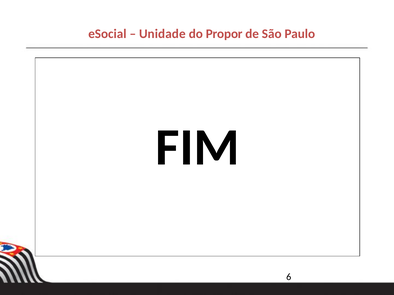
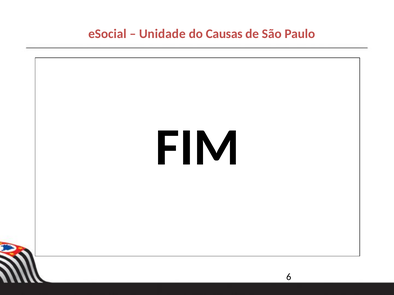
Propor: Propor -> Causas (224, 34)
